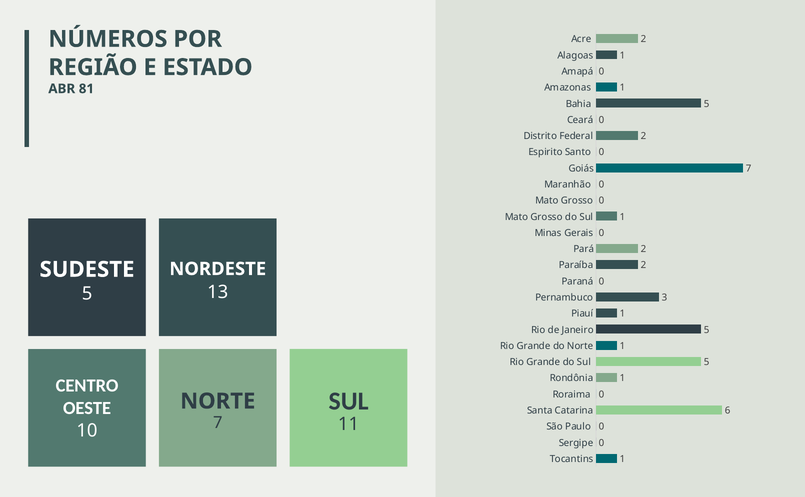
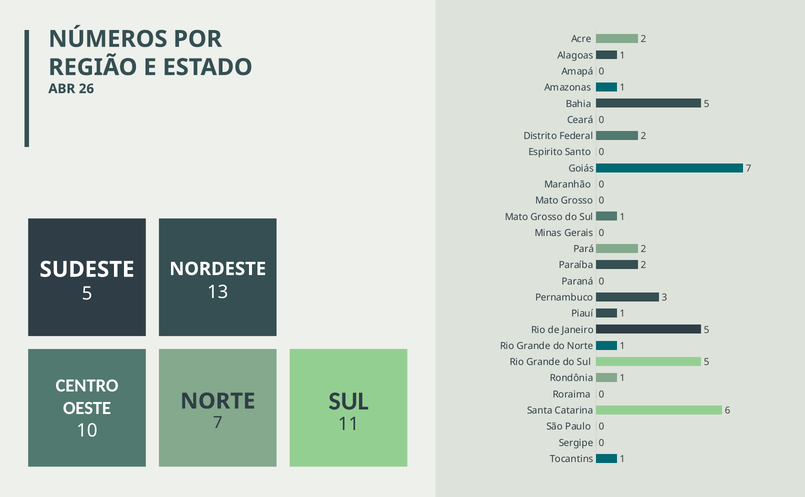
81: 81 -> 26 (86, 89)
